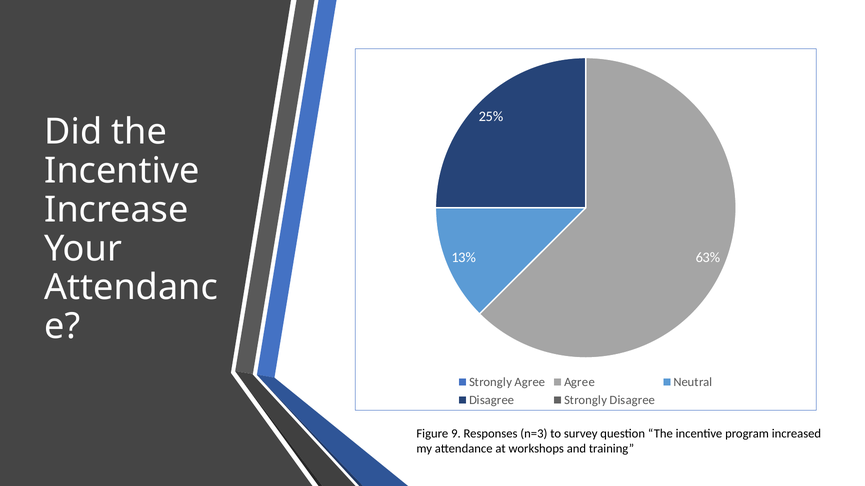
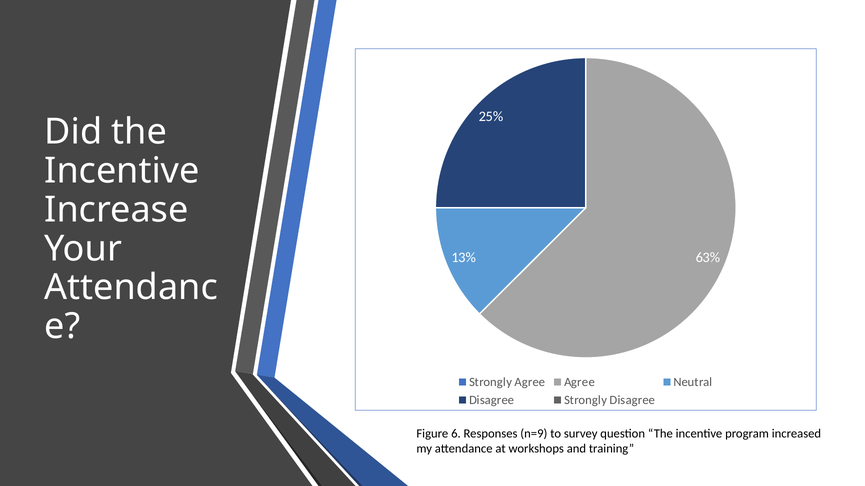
9: 9 -> 6 (456, 434)
n=3: n=3 -> n=9 (534, 434)
